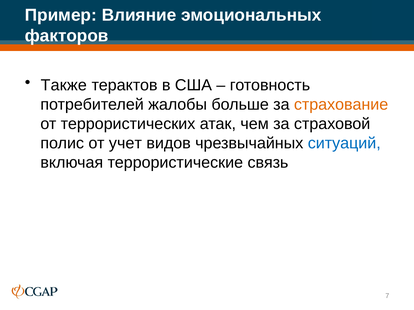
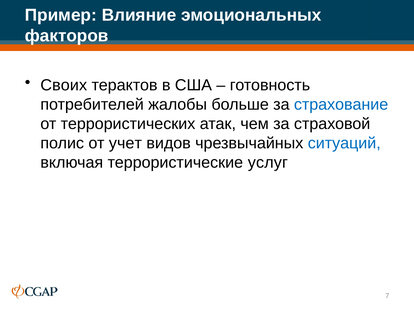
Также: Также -> Своих (64, 85)
страхование colour: orange -> blue (341, 105)
связь: связь -> услуг (268, 163)
